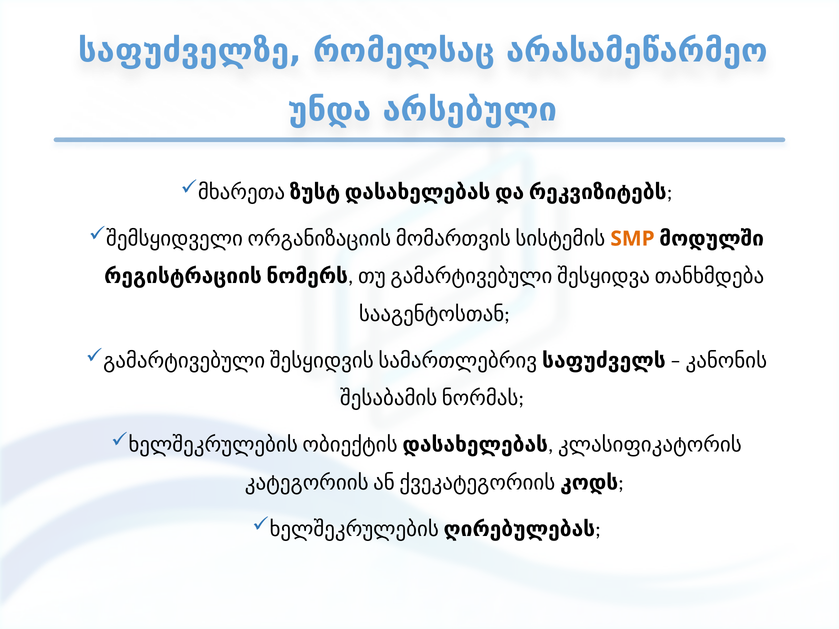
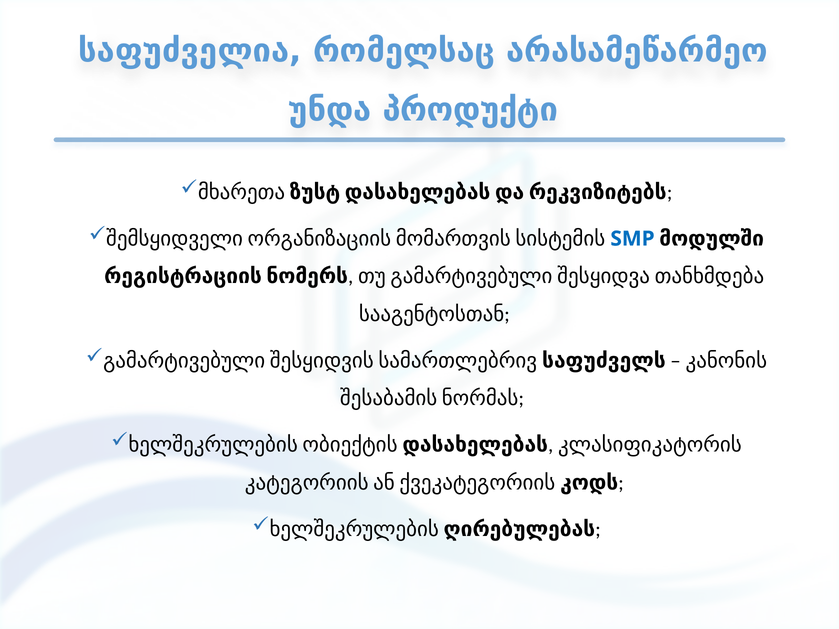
საფუძველზე: საფუძველზე -> საფუძველია (190, 51)
არსებული: არსებული -> პროდუქტი (470, 110)
SMP colour: orange -> blue (632, 239)
